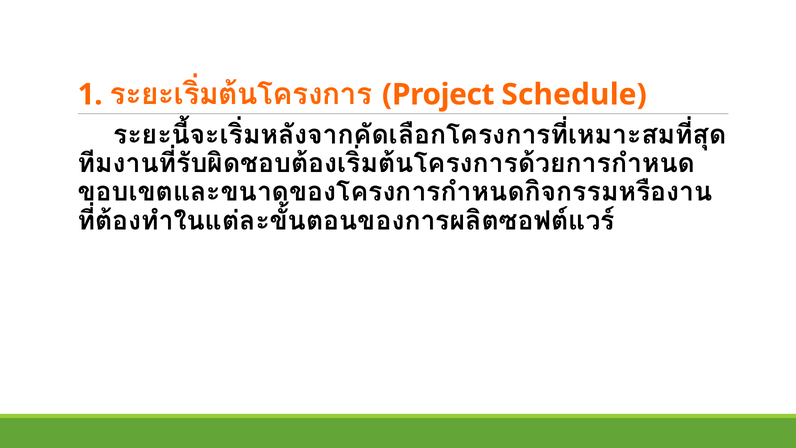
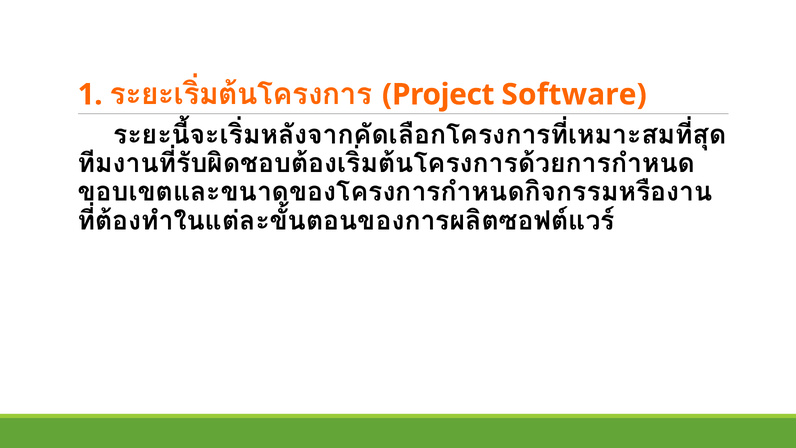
Schedule: Schedule -> Software (574, 94)
